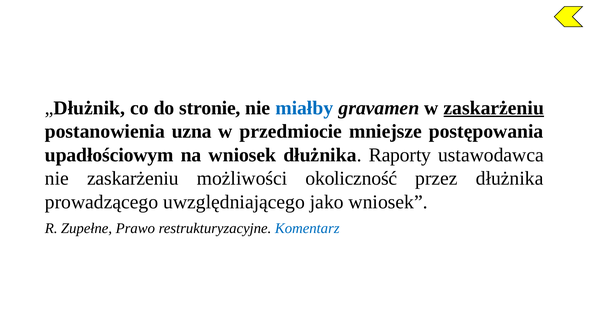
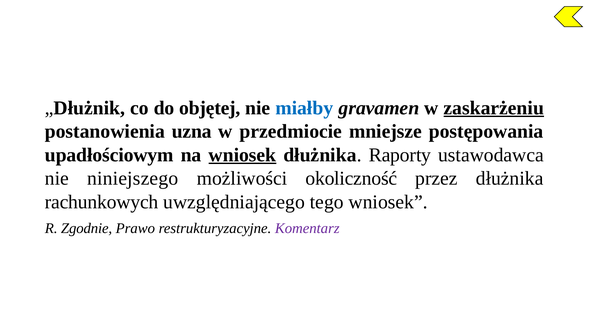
stronie: stronie -> objętej (210, 108)
wniosek underline: none -> present (242, 155)
nie zaskarżeniu: zaskarżeniu -> niniejszego (133, 179)
prowadzącego: prowadzącego -> rachunkowych (102, 202)
jako: jako -> tego (327, 202)
Zupełne: Zupełne -> Zgodnie (87, 229)
Komentarz colour: blue -> purple (307, 229)
